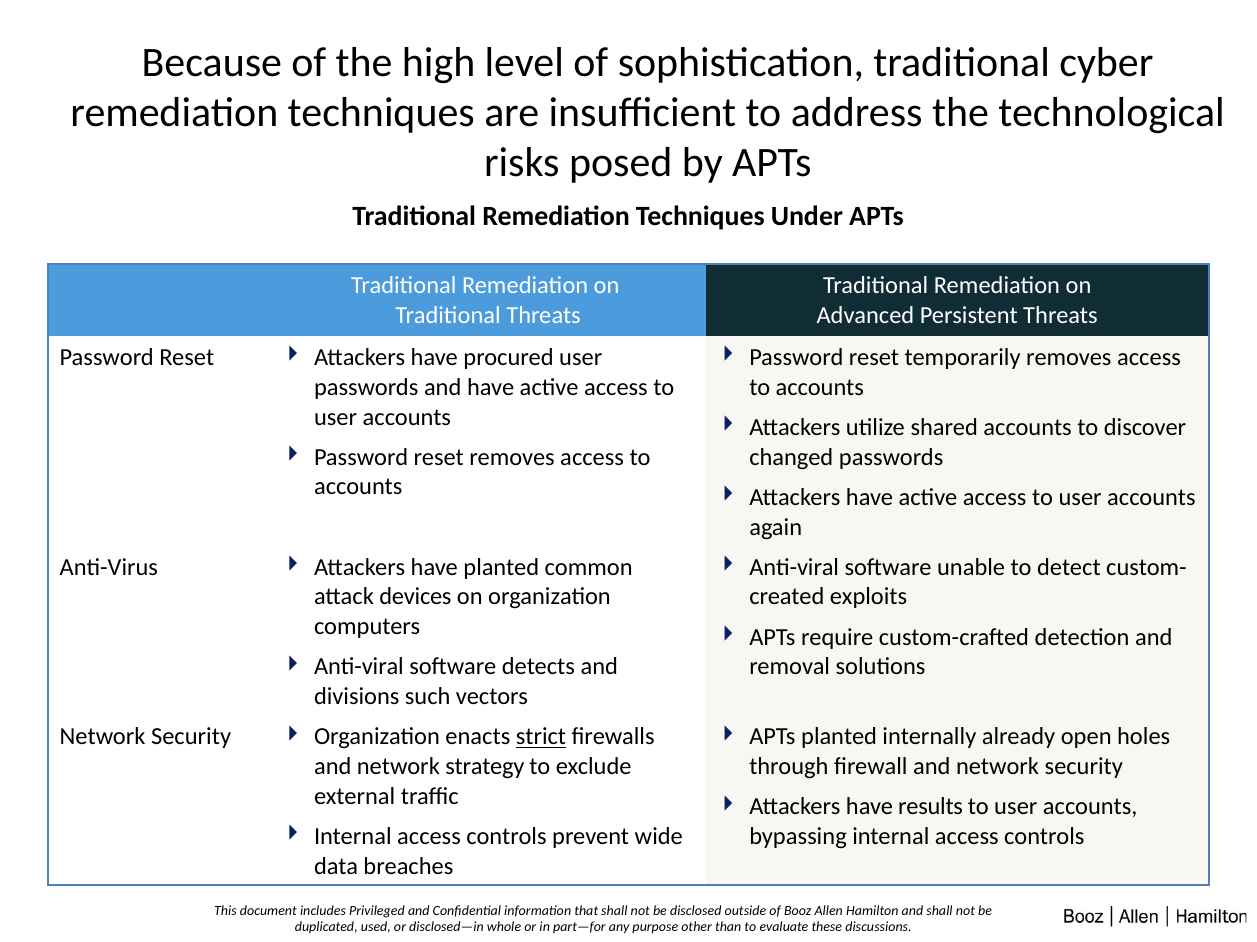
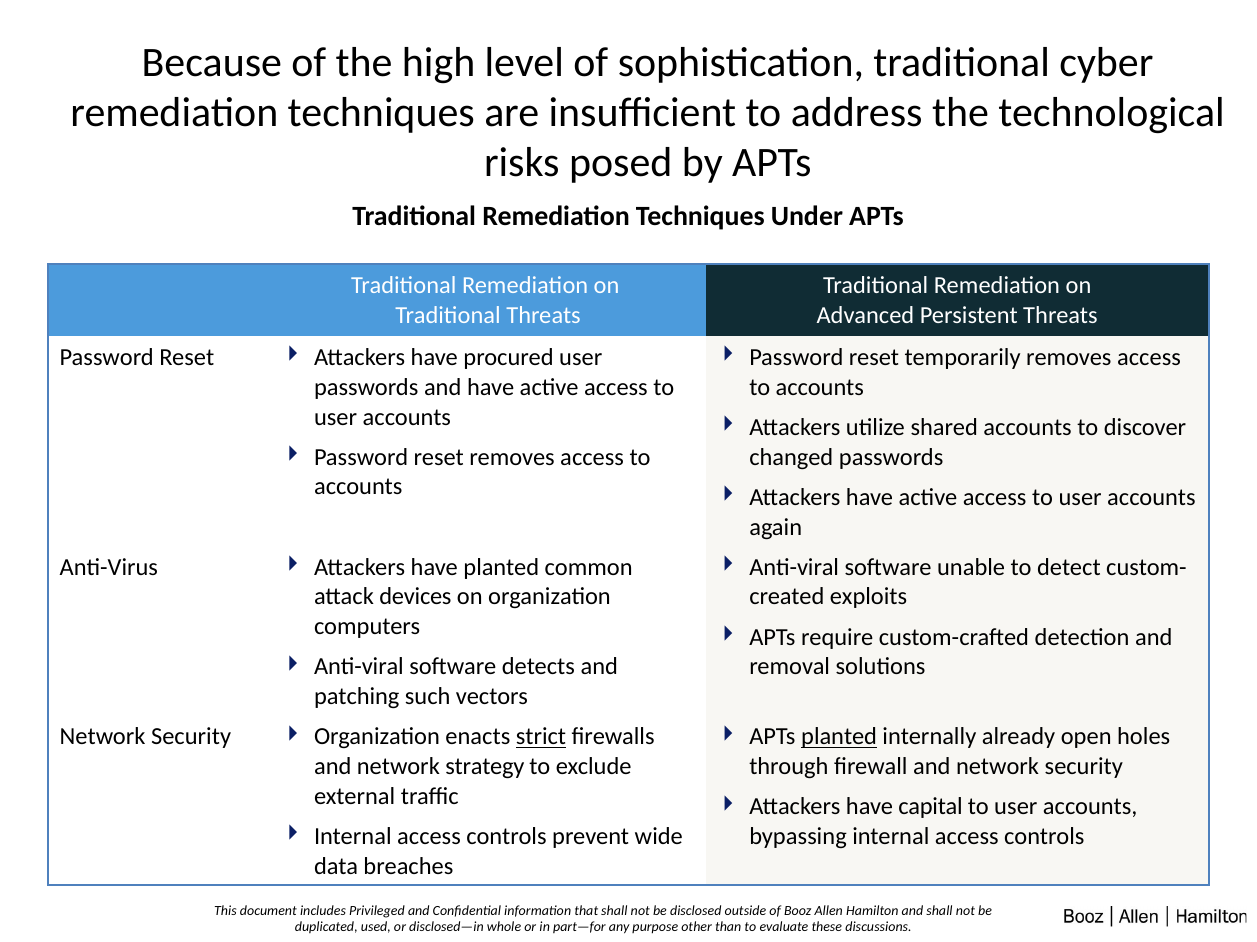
divisions: divisions -> patching (357, 697)
planted underline: none -> present (839, 737)
results: results -> capital (931, 807)
